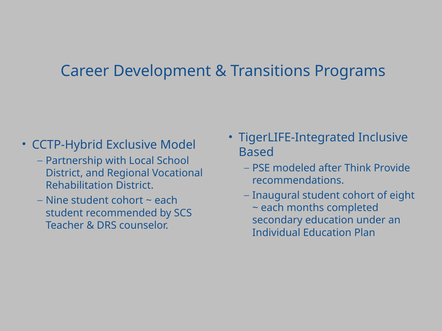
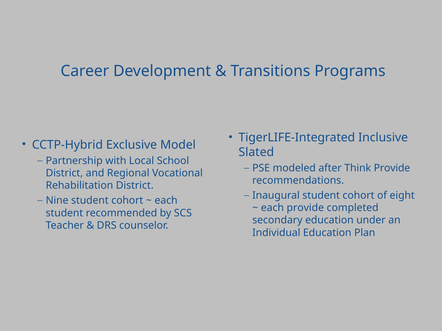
Based: Based -> Slated (256, 152)
each months: months -> provide (305, 208)
